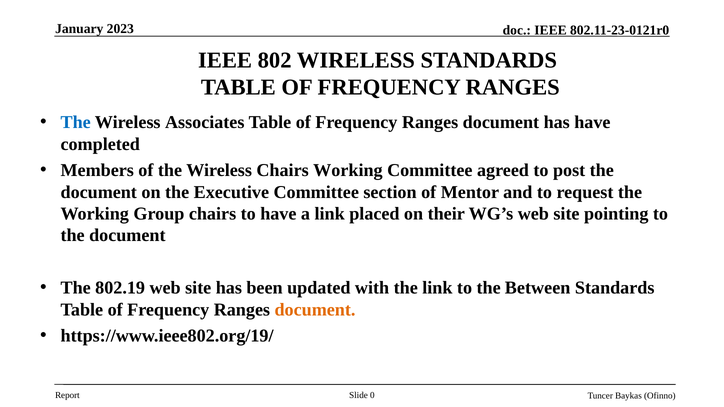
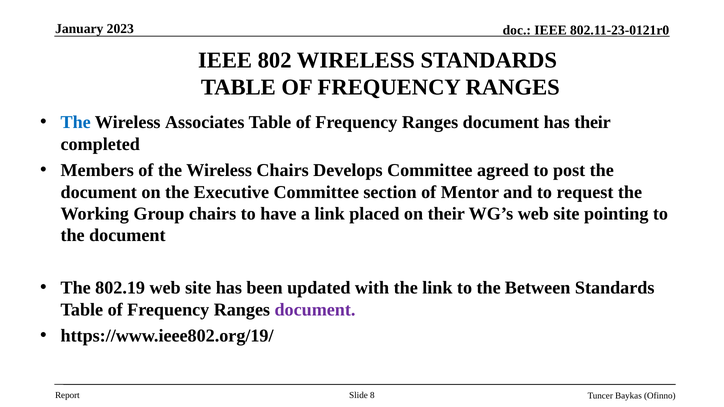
has have: have -> their (592, 123)
Chairs Working: Working -> Develops (348, 170)
document colour: orange -> purple (315, 310)
0: 0 -> 8 (372, 395)
